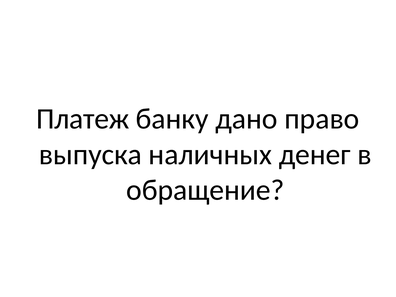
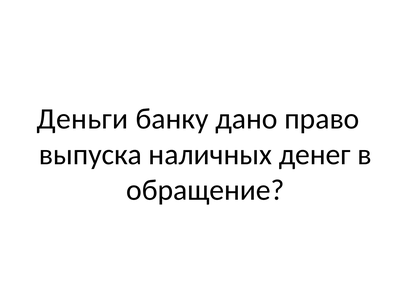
Платеж: Платеж -> Деньги (82, 119)
